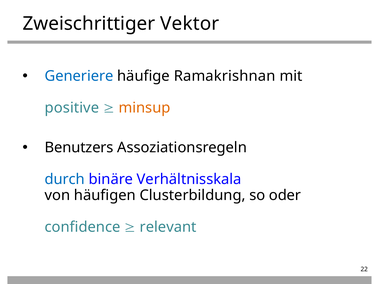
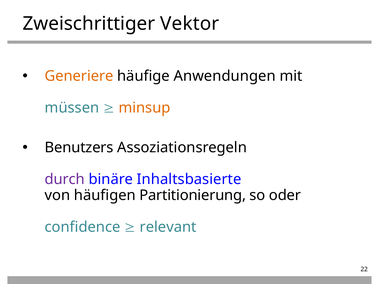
Generiere colour: blue -> orange (79, 76)
Ramakrishnan: Ramakrishnan -> Anwendungen (225, 76)
positive: positive -> müssen (72, 108)
durch colour: blue -> purple (65, 180)
Verhältnisskala: Verhältnisskala -> Inhaltsbasierte (189, 180)
Clusterbildung: Clusterbildung -> Partitionierung (193, 195)
